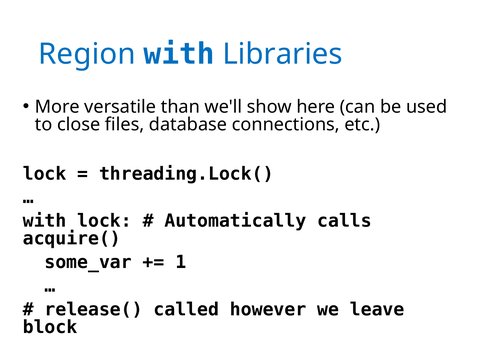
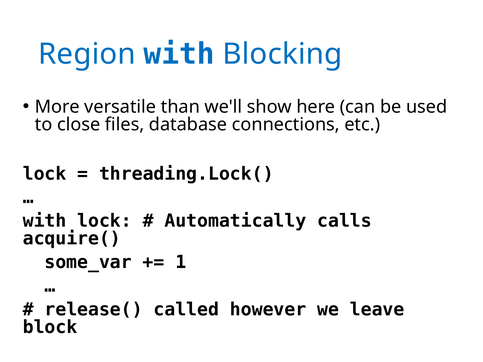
Libraries: Libraries -> Blocking (282, 54)
